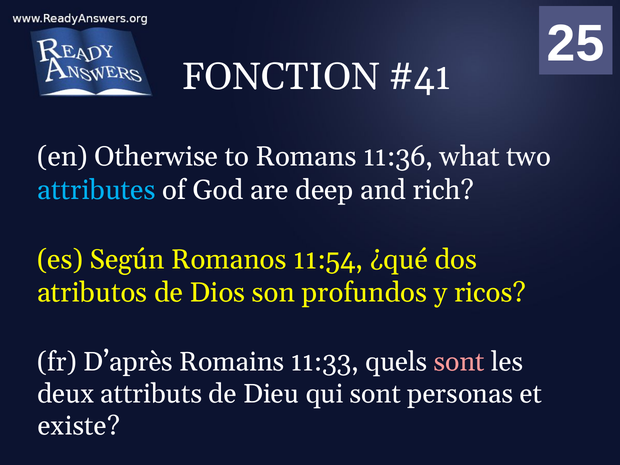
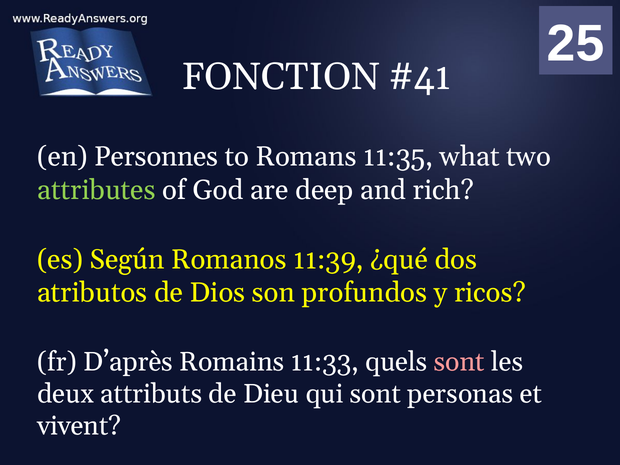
Otherwise: Otherwise -> Personnes (156, 157)
11:36: 11:36 -> 11:35 (398, 157)
attributes colour: light blue -> light green (97, 190)
11:54: 11:54 -> 11:39 (328, 260)
existe: existe -> vivent (79, 426)
